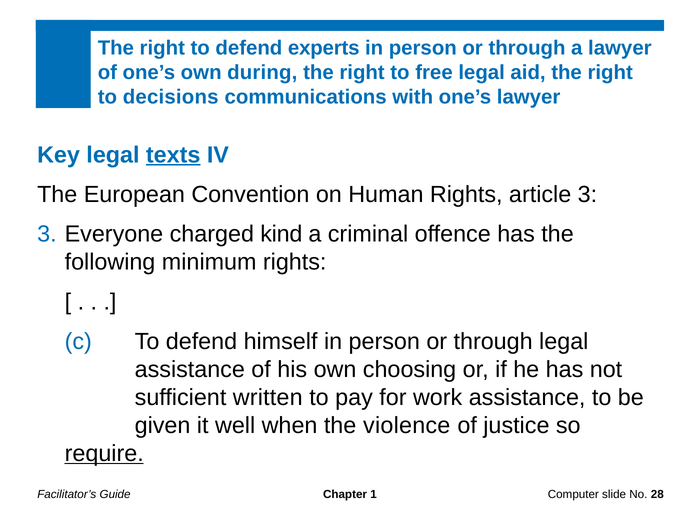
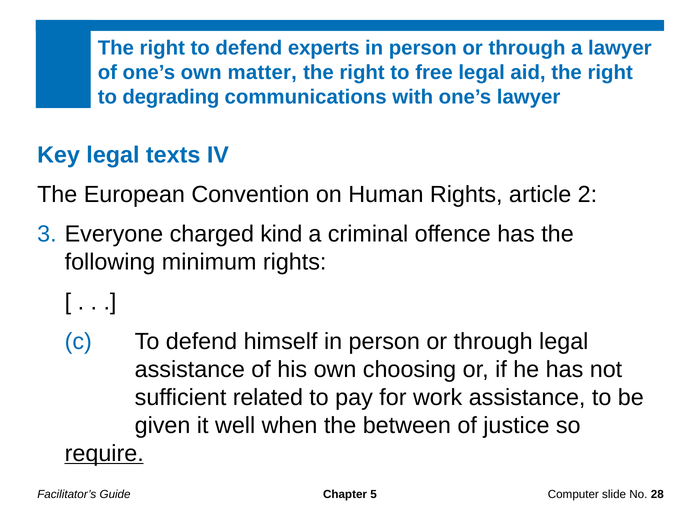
during: during -> matter (262, 73)
decisions: decisions -> degrading (171, 97)
texts underline: present -> none (173, 155)
article 3: 3 -> 2 (587, 194)
written: written -> related (268, 397)
violence: violence -> between (407, 425)
1: 1 -> 5 (373, 494)
